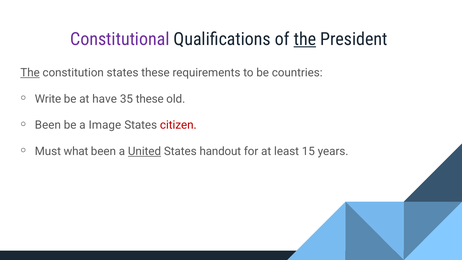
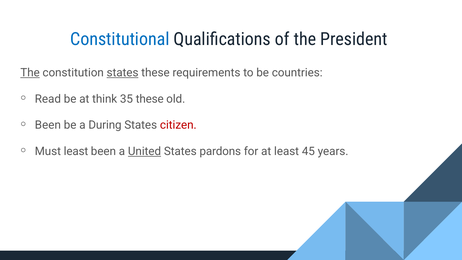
Constitutional colour: purple -> blue (120, 39)
the underline: present -> none (305, 39)
states underline: none -> present (123, 73)
Write: Write -> Read (48, 99)
have: have -> think (105, 99)
Image: Image -> During (105, 125)
Must what: what -> least (76, 151)
handout: handout -> pardons (220, 151)
15: 15 -> 45 (308, 151)
